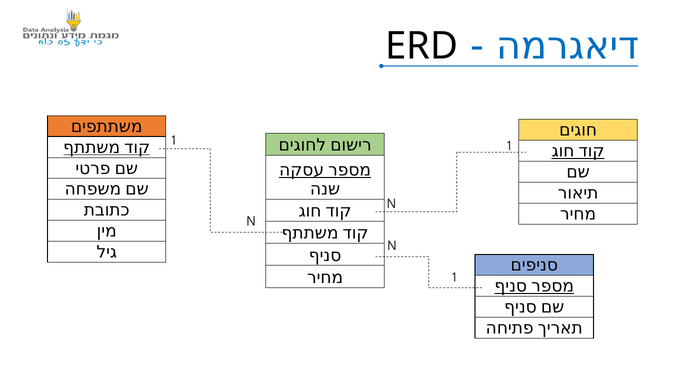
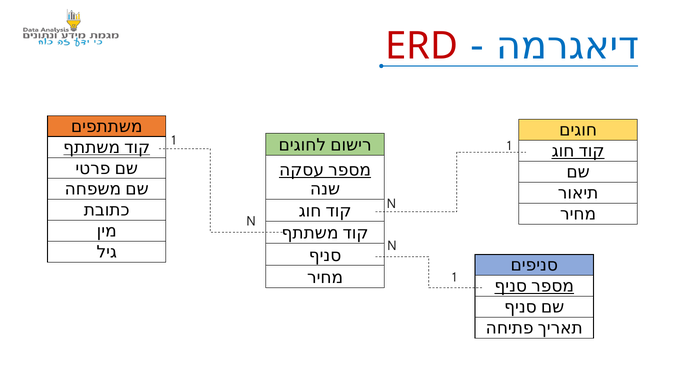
ERD colour: black -> red (422, 46)
